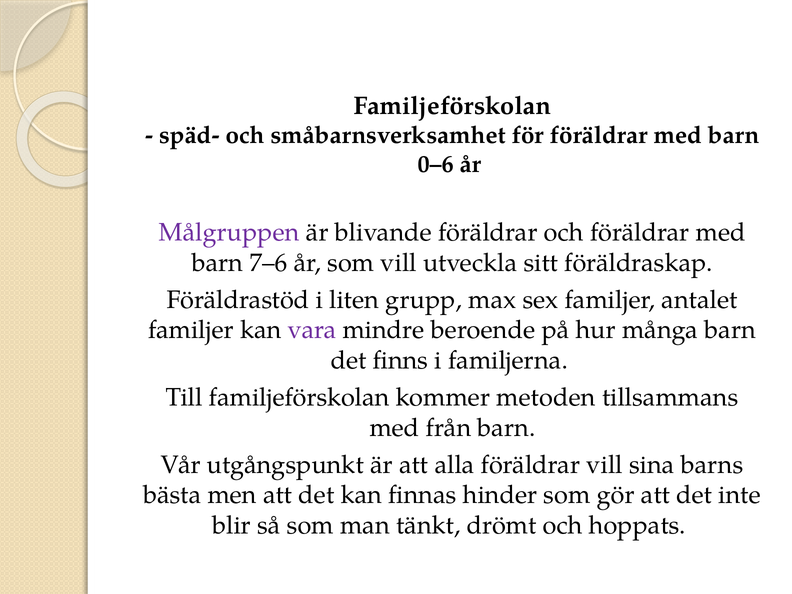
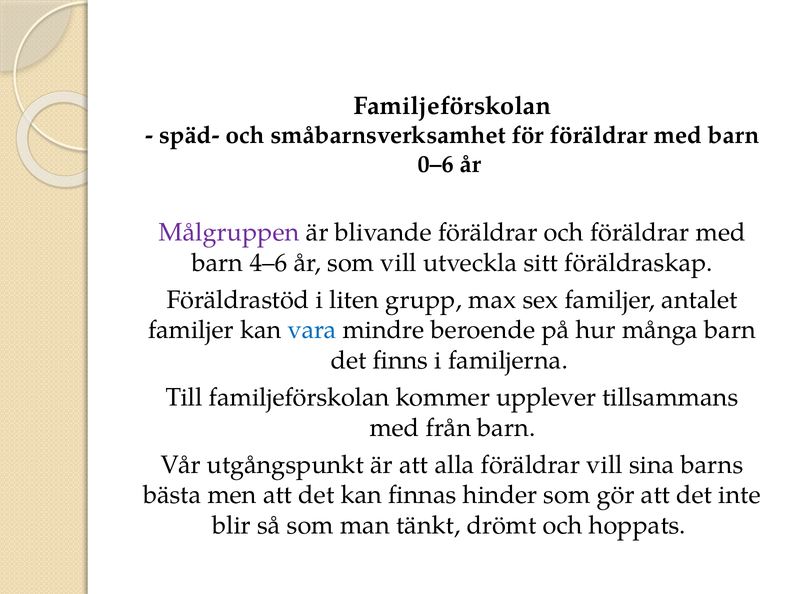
7–6: 7–6 -> 4–6 (268, 263)
vara colour: purple -> blue (312, 330)
metoden: metoden -> upplever (546, 397)
